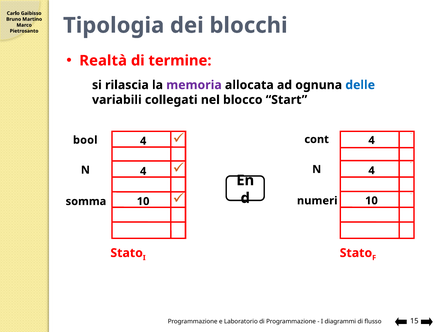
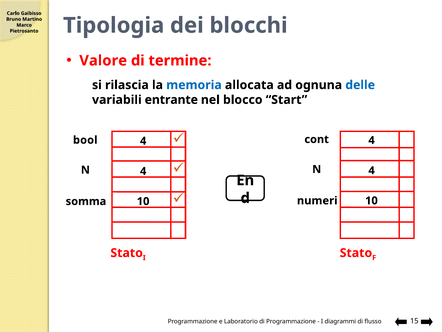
Realtà: Realtà -> Valore (103, 61)
memoria colour: purple -> blue (194, 85)
collegati: collegati -> entrante (171, 100)
